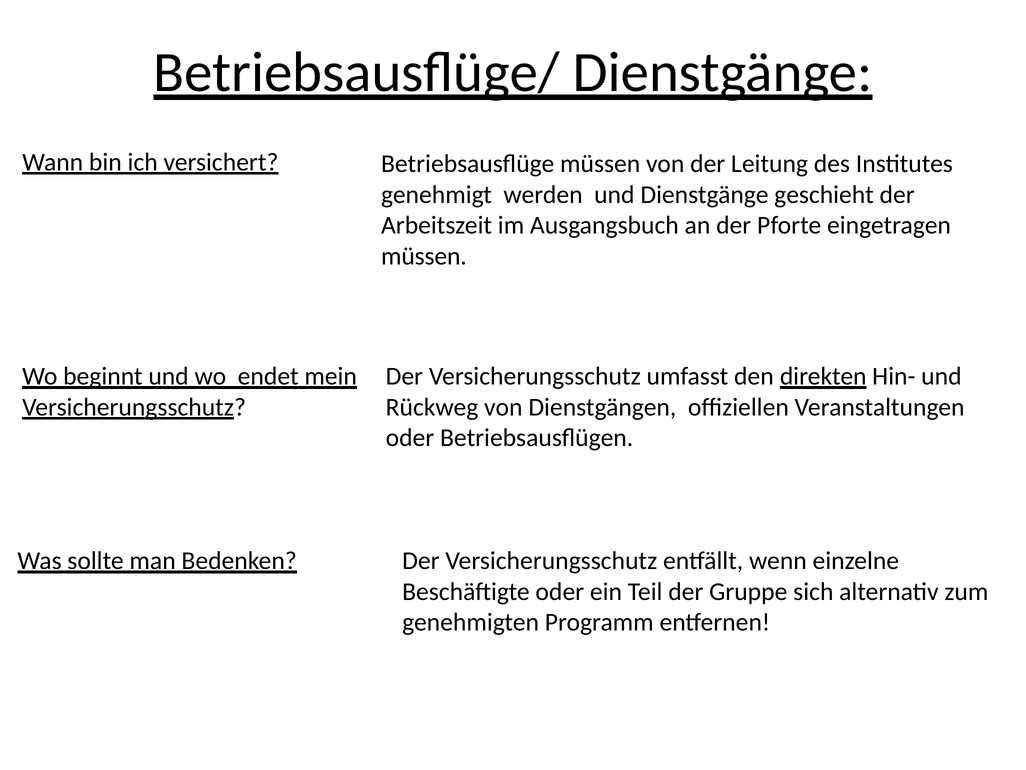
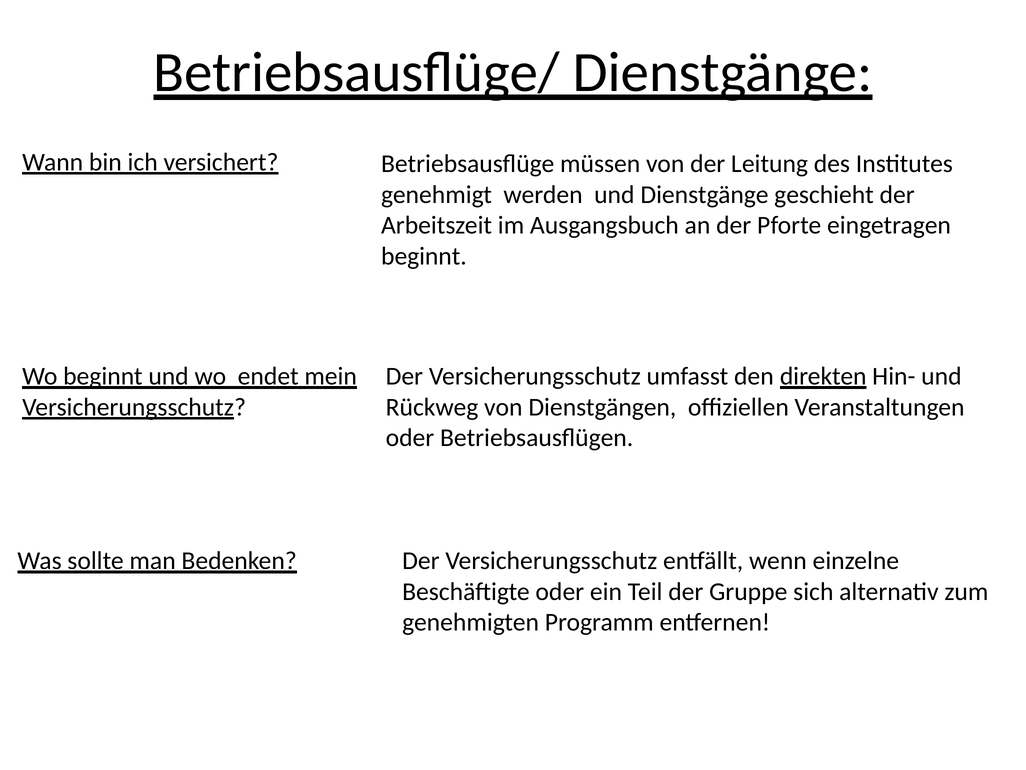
müssen: müssen -> beginnt (424, 256)
